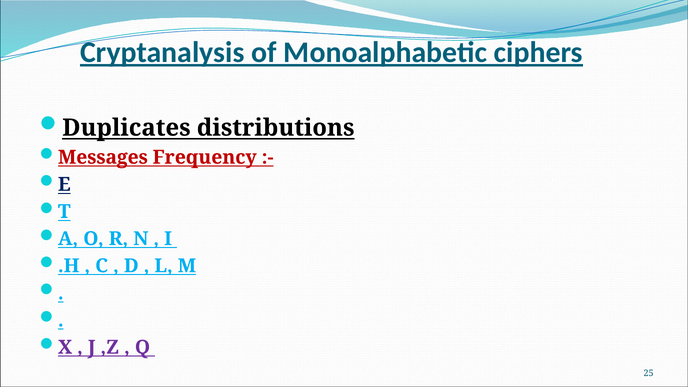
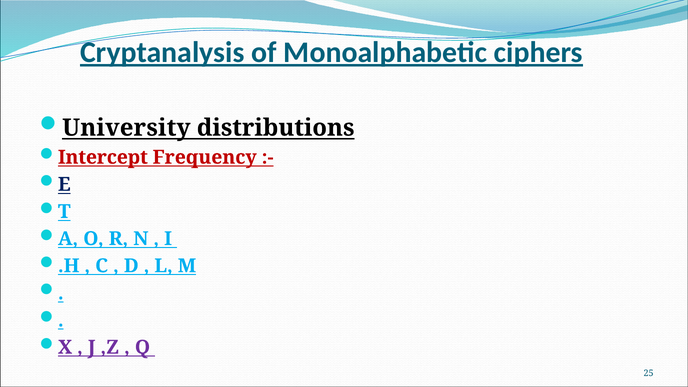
Duplicates: Duplicates -> University (126, 128)
Messages: Messages -> Intercept (103, 157)
